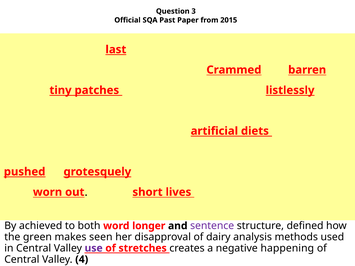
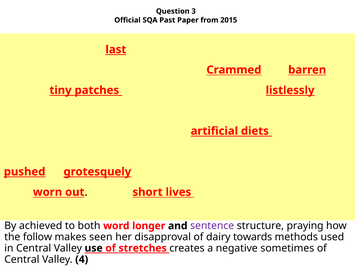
defined: defined -> praying (305, 226)
green: green -> follow (38, 237)
analysis: analysis -> towards (253, 237)
use colour: purple -> black (94, 248)
happening: happening -> sometimes (287, 248)
